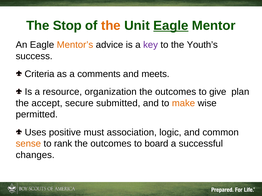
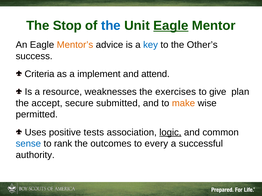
the colour: orange -> blue (111, 26)
key colour: purple -> blue (151, 45)
Youth’s: Youth’s -> Other’s (202, 45)
comments: comments -> implement (99, 74)
meets: meets -> attend (155, 74)
organization: organization -> weaknesses (111, 92)
outcomes: outcomes -> exercises (176, 92)
must: must -> tests (94, 133)
logic underline: none -> present (170, 133)
sense colour: orange -> blue (28, 144)
board: board -> every (156, 144)
changes: changes -> authority (35, 155)
